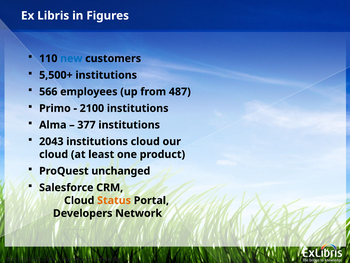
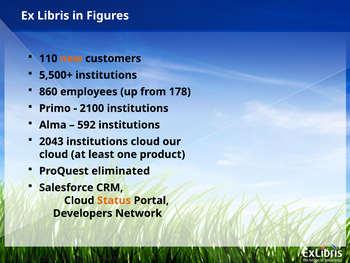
new colour: blue -> orange (71, 58)
566: 566 -> 860 (48, 92)
487: 487 -> 178 (180, 92)
377: 377 -> 592 (86, 125)
unchanged: unchanged -> eliminated (121, 171)
